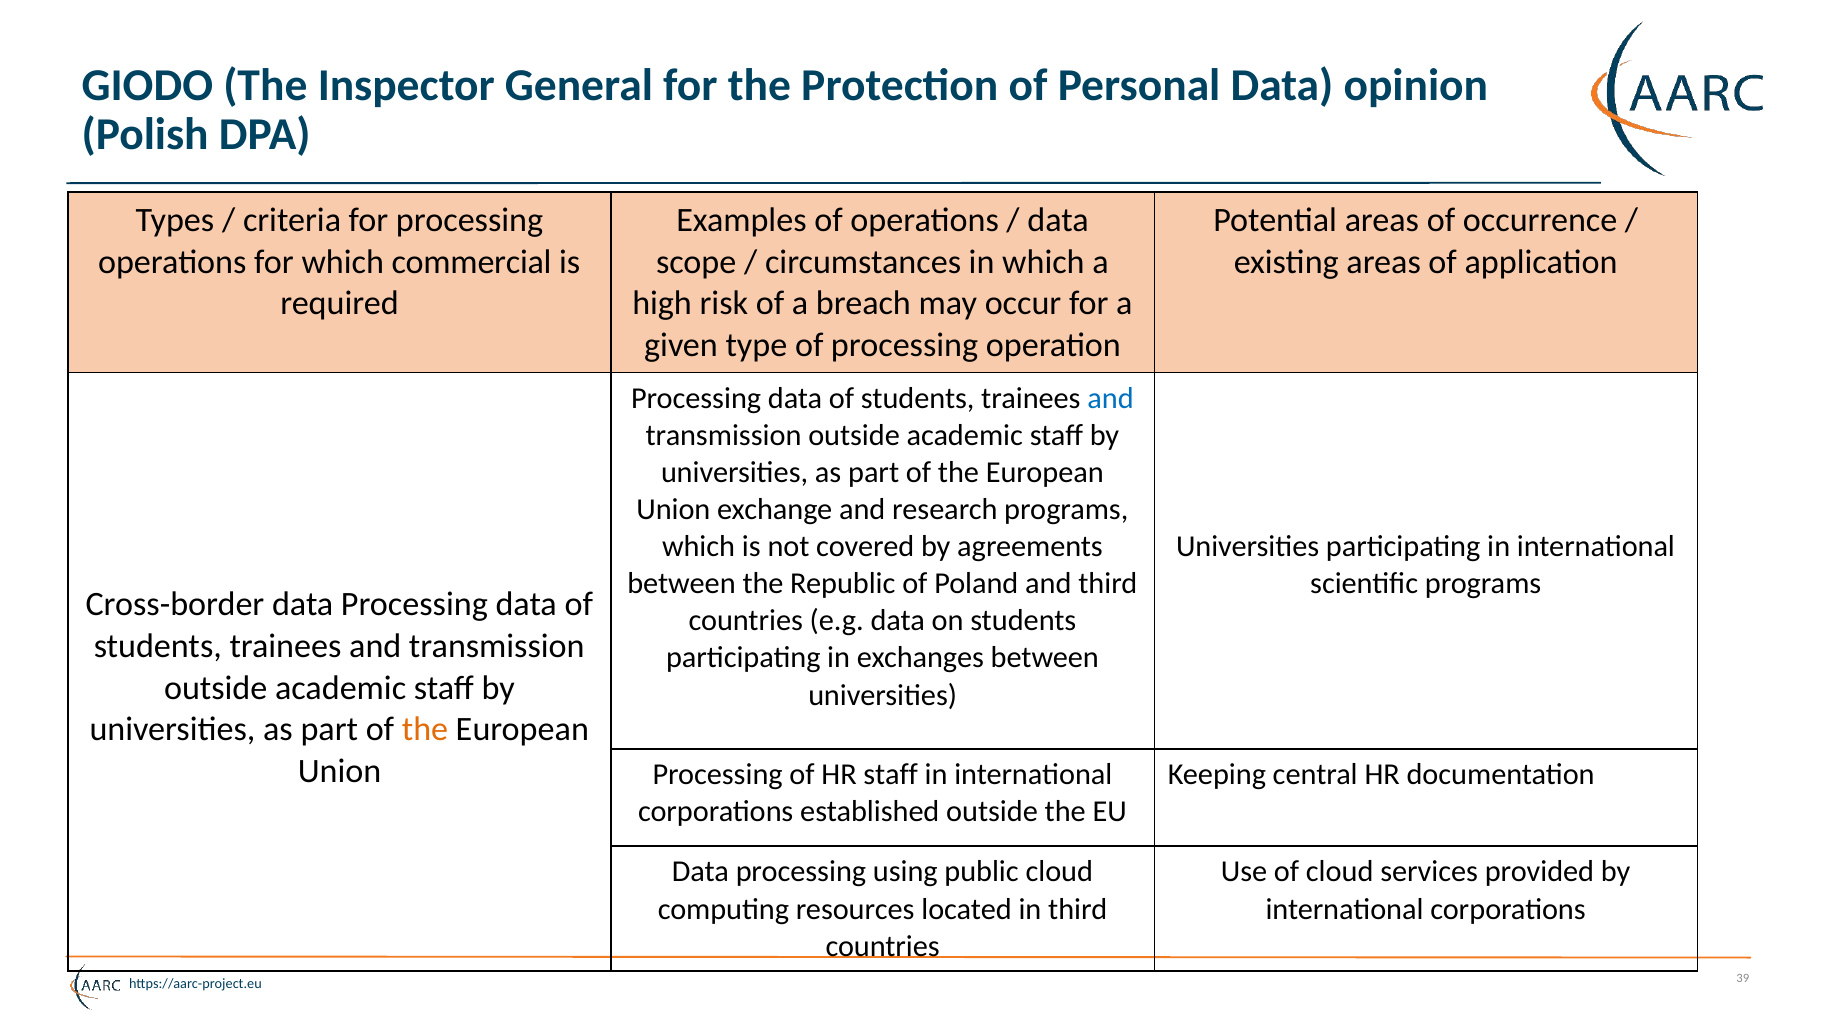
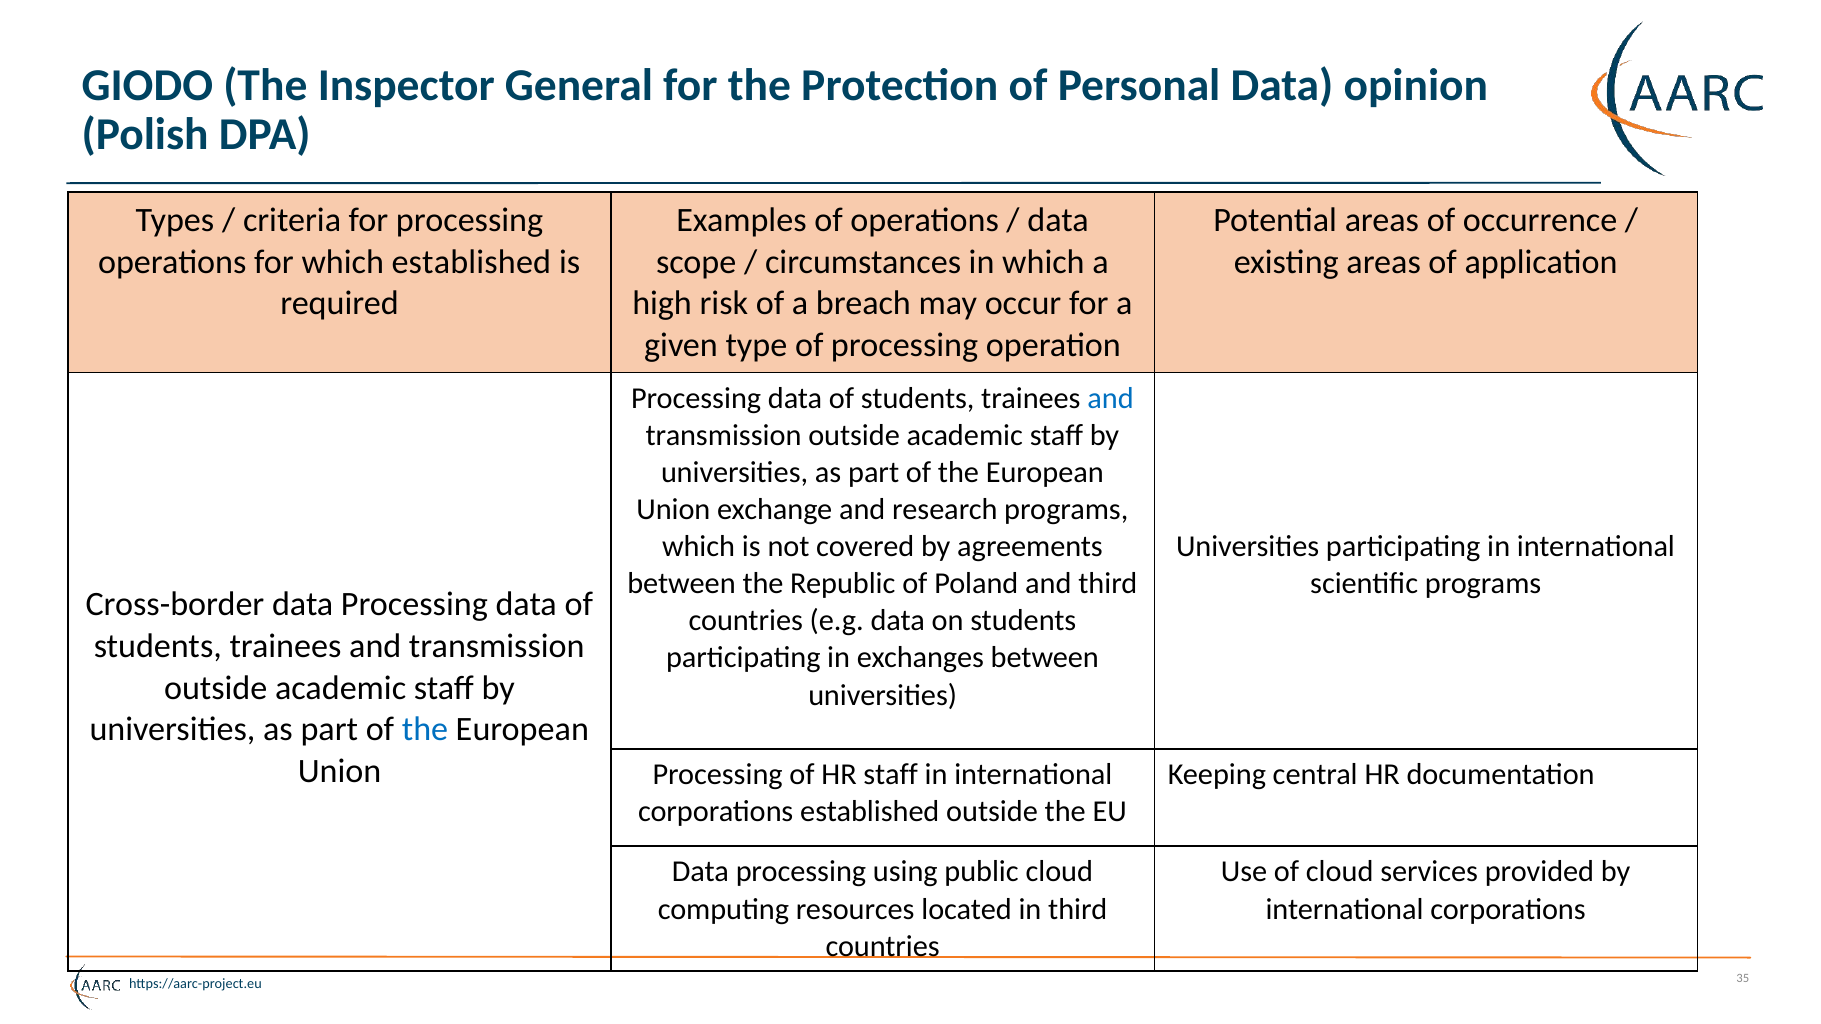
which commercial: commercial -> established (471, 262)
the colour: orange -> blue (425, 730)
39: 39 -> 35 (1743, 978)
